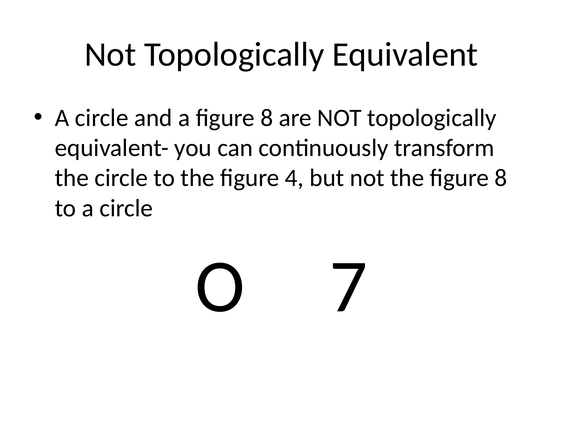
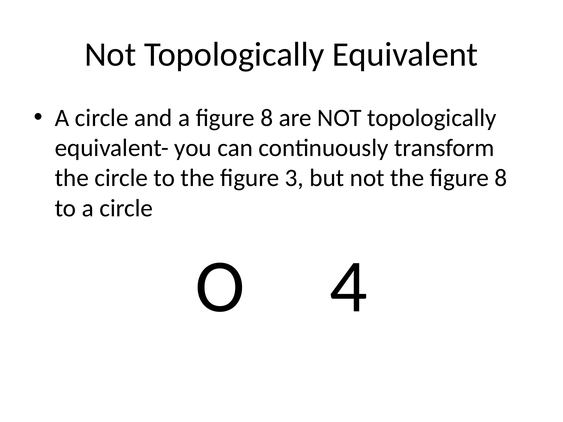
4: 4 -> 3 (294, 178)
7: 7 -> 4 (349, 287)
